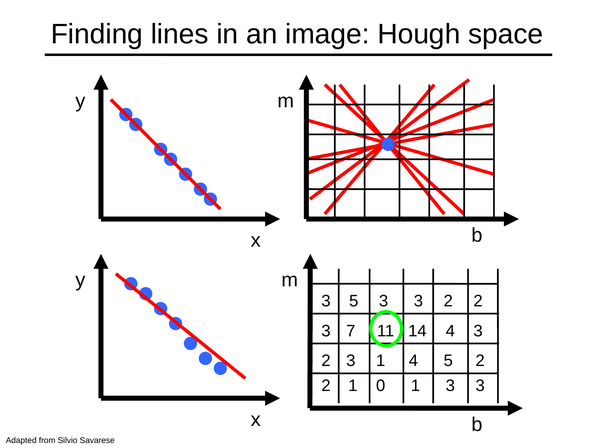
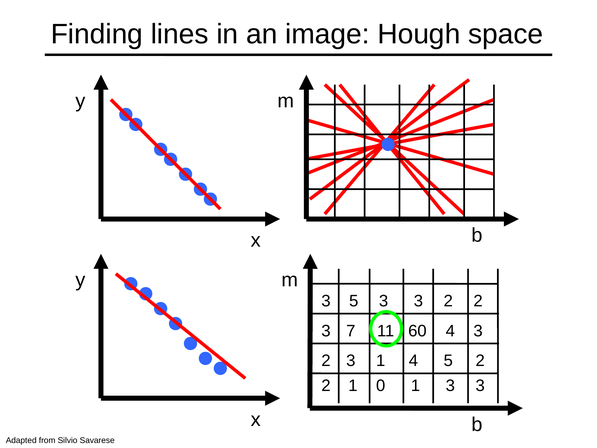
14: 14 -> 60 (417, 331)
